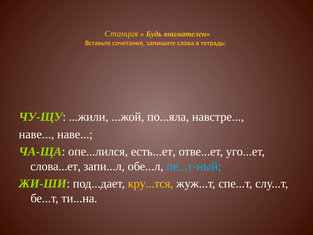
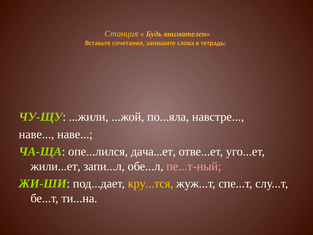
есть...ет: есть...ет -> дача...ет (153, 151)
слова...ет: слова...ет -> жили...ет (55, 166)
пе...т-ный colour: light blue -> pink (194, 166)
